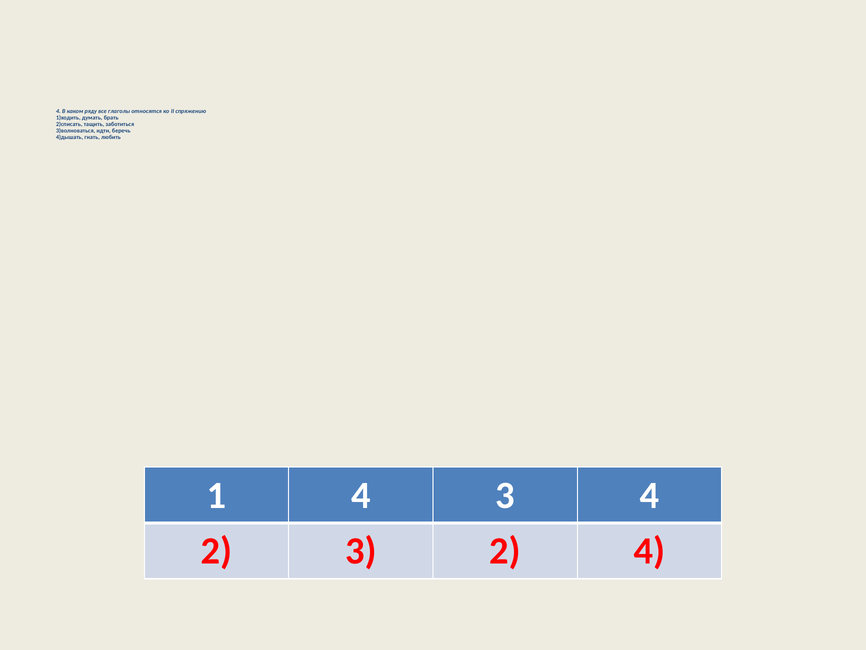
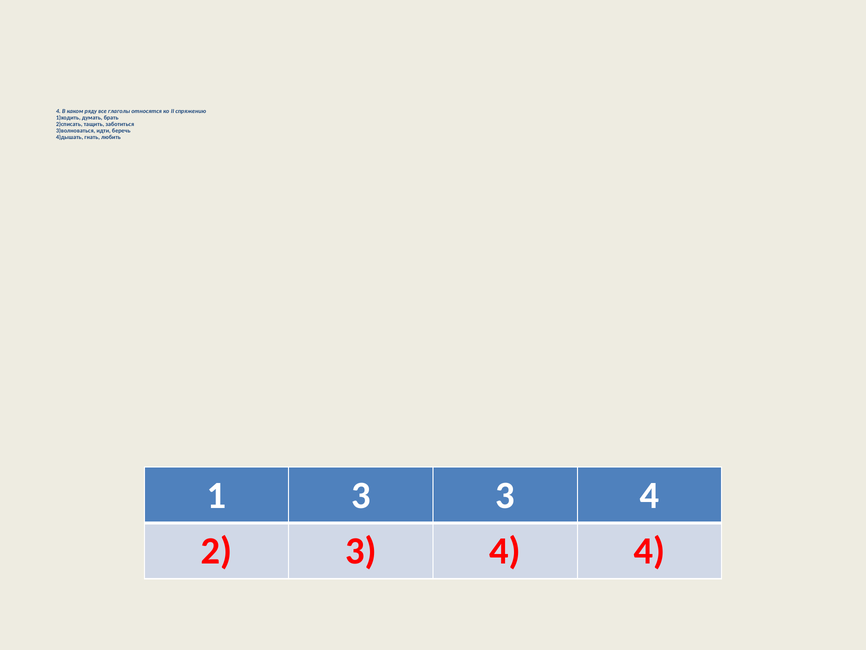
1 4: 4 -> 3 (361, 495)
2 3 2: 2 -> 4 (505, 551)
